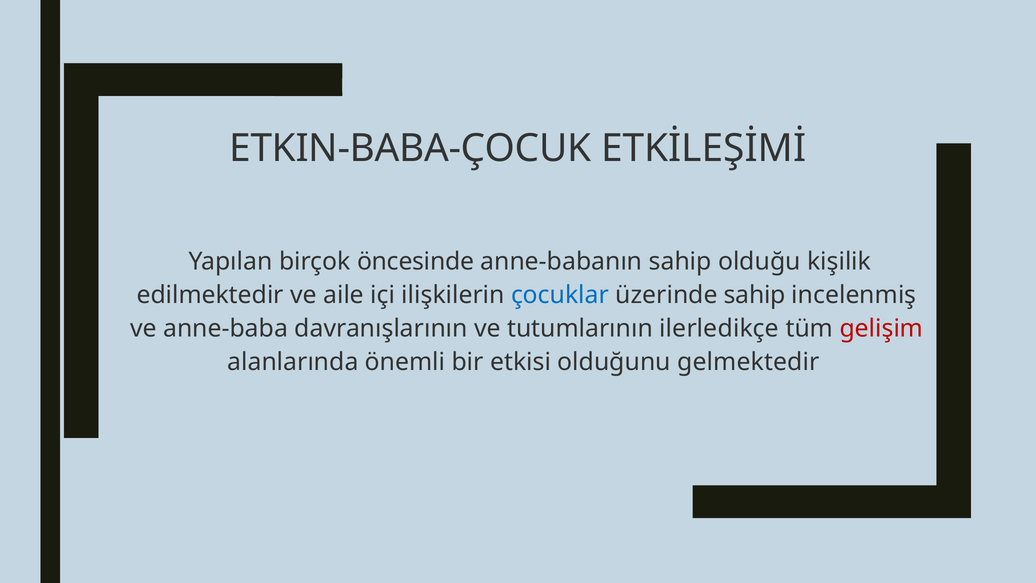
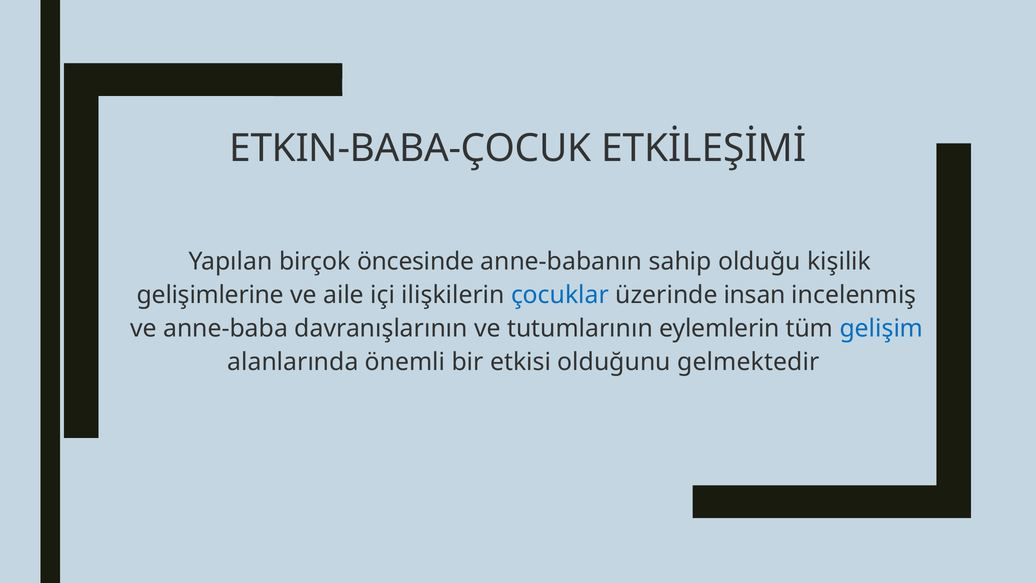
edilmektedir: edilmektedir -> gelişimlerine (210, 295)
üzerinde sahip: sahip -> insan (755, 295)
ilerledikçe: ilerledikçe -> eylemlerin (719, 328)
gelişim colour: red -> blue (881, 328)
